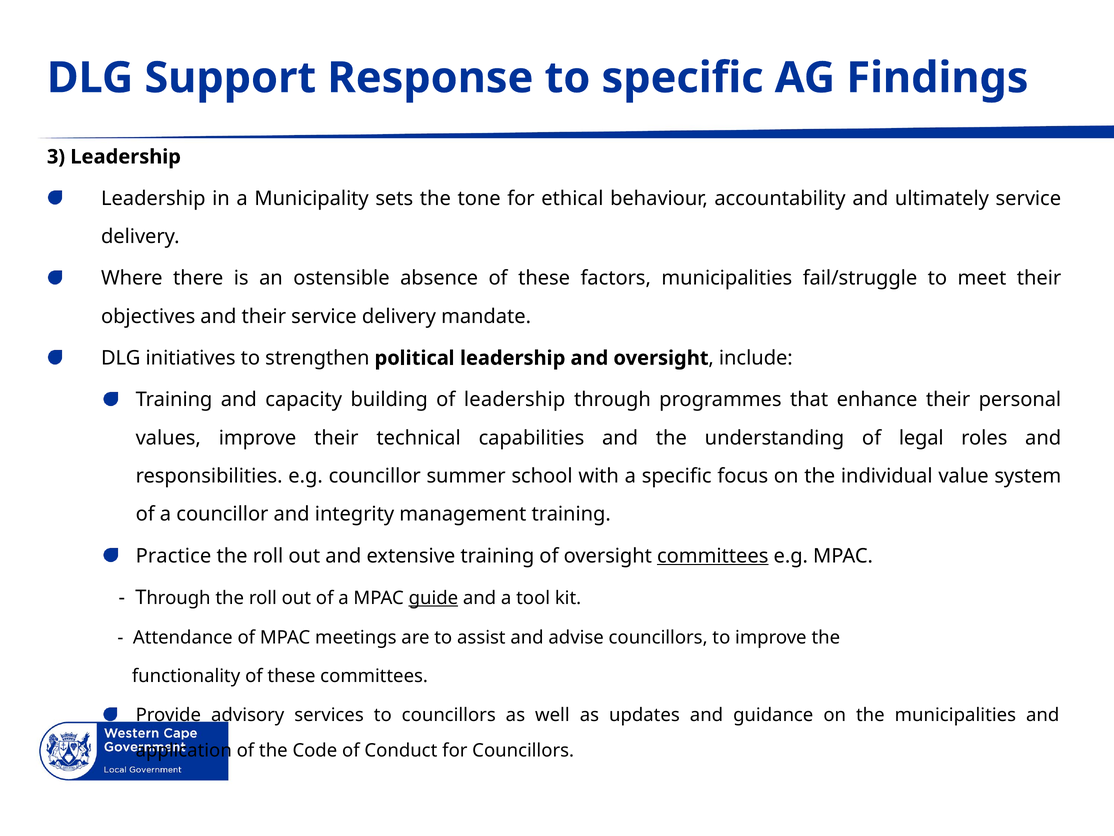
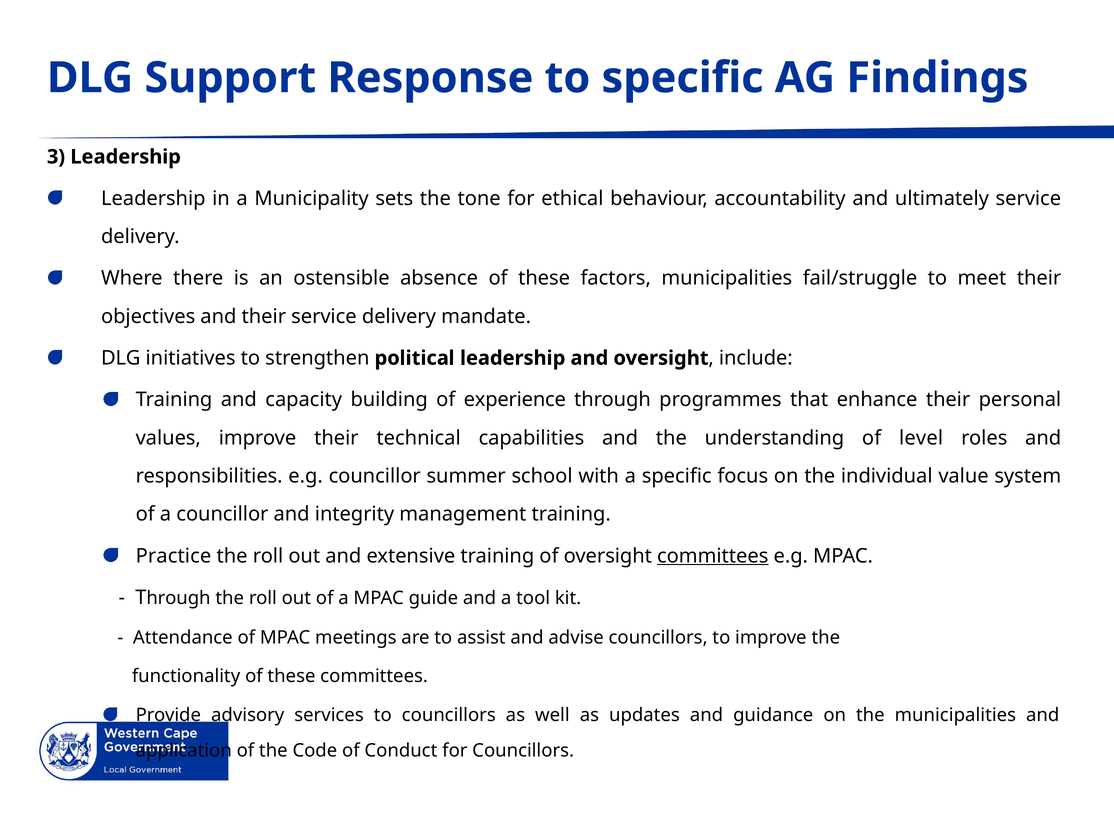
of leadership: leadership -> experience (515, 400)
legal: legal -> level (921, 438)
guide underline: present -> none (433, 598)
